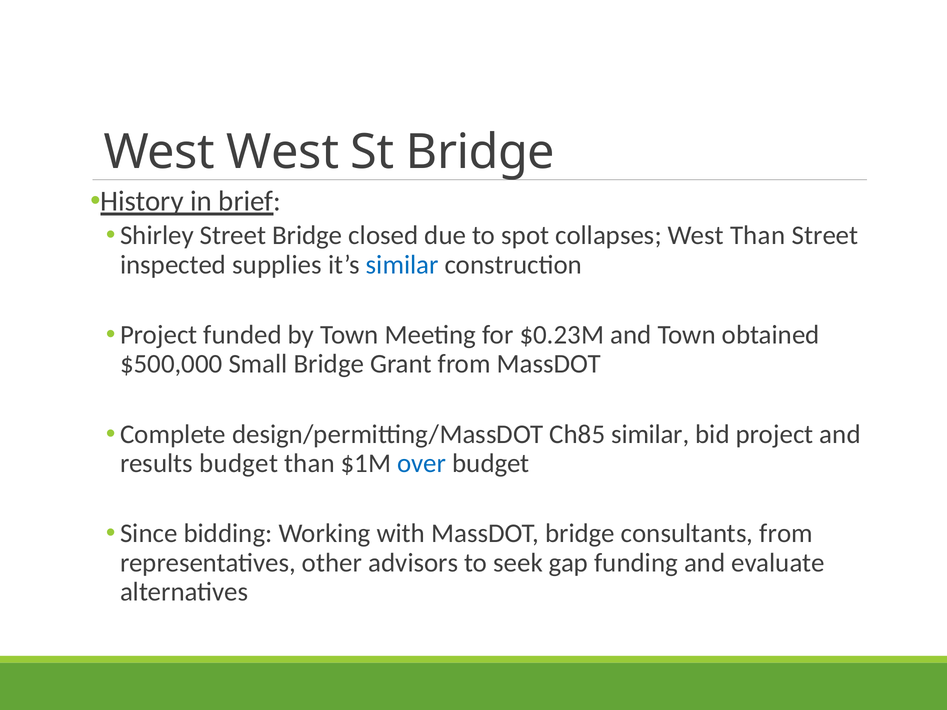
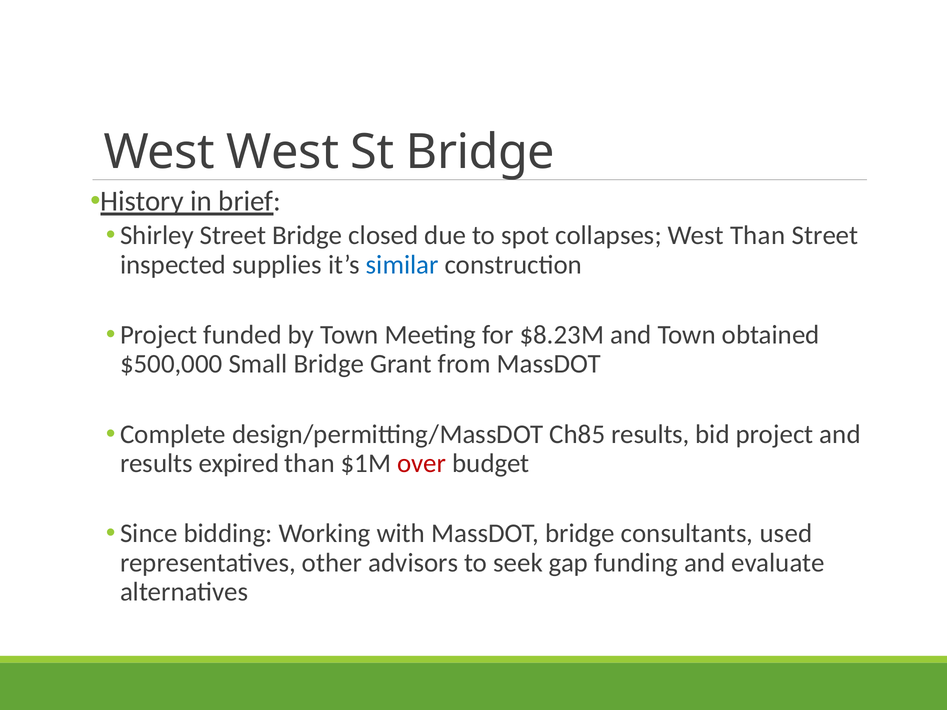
$0.23M: $0.23M -> $8.23M (562, 335)
Ch85 similar: similar -> results (650, 434)
results budget: budget -> expired (239, 463)
over colour: blue -> red (422, 463)
consultants from: from -> used (786, 534)
